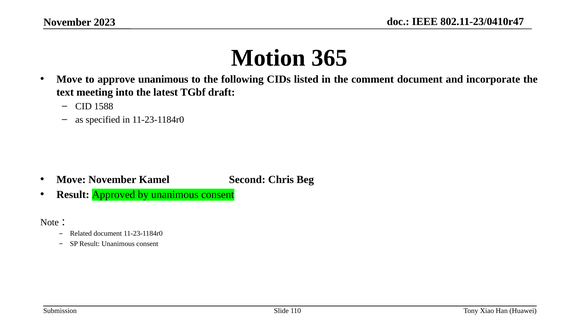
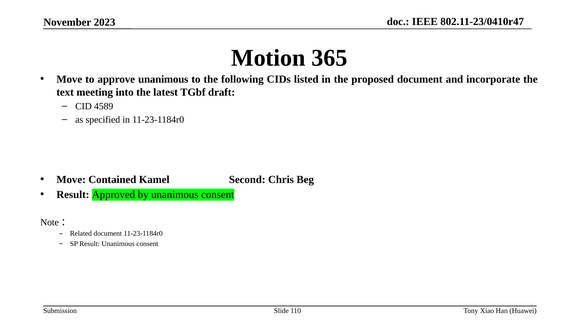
comment: comment -> proposed (373, 79)
1588: 1588 -> 4589 (104, 106)
Move November: November -> Contained (112, 179)
